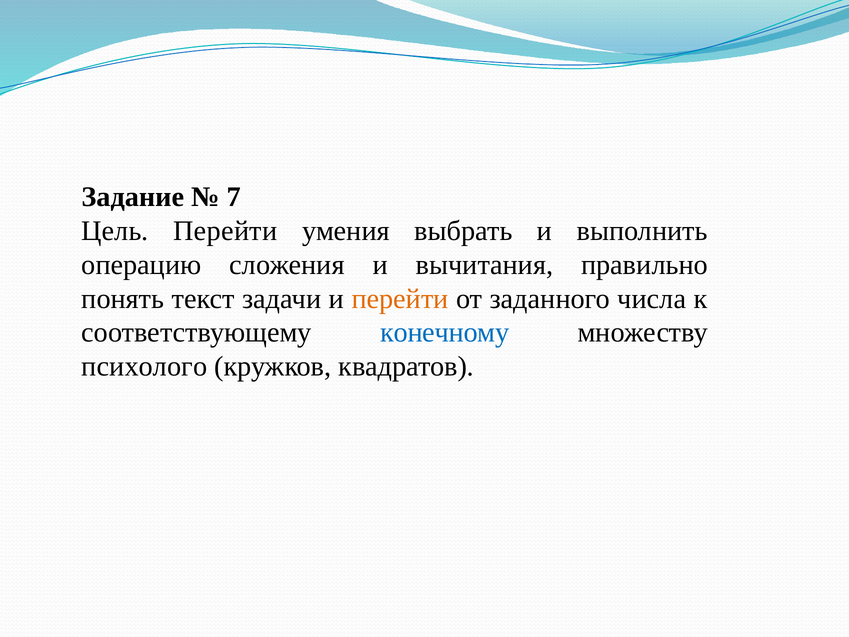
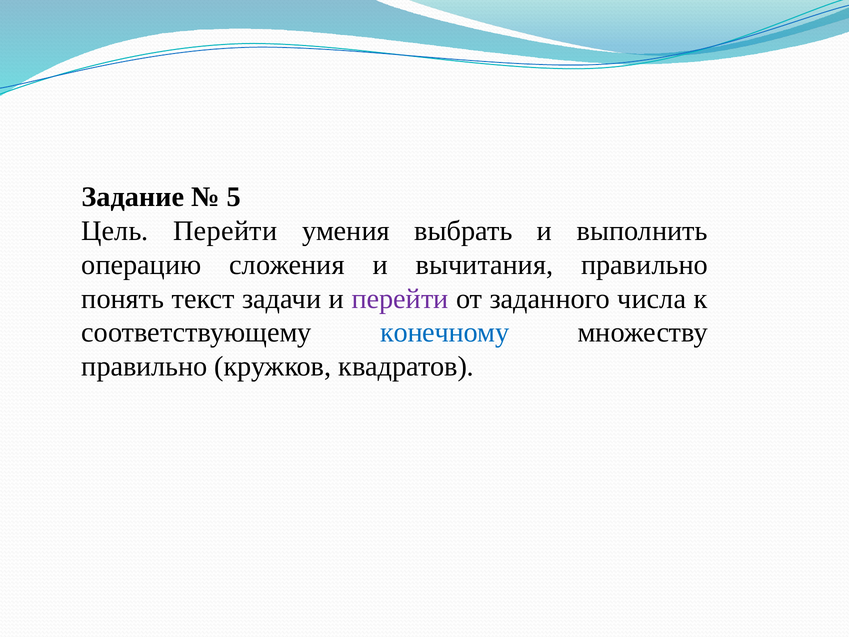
7: 7 -> 5 (234, 197)
перейти colour: orange -> purple (400, 299)
психолого: психолого -> правильно (144, 366)
